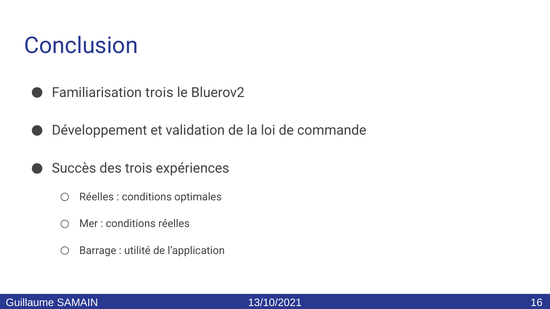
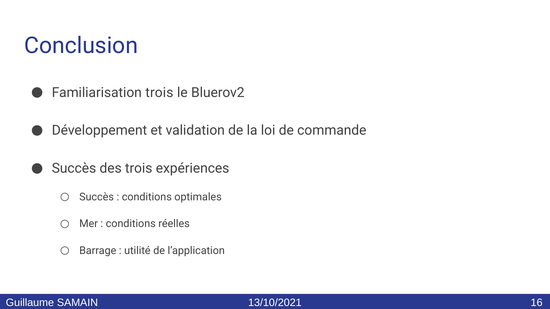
Réelles: Réelles -> Succès (97, 197)
